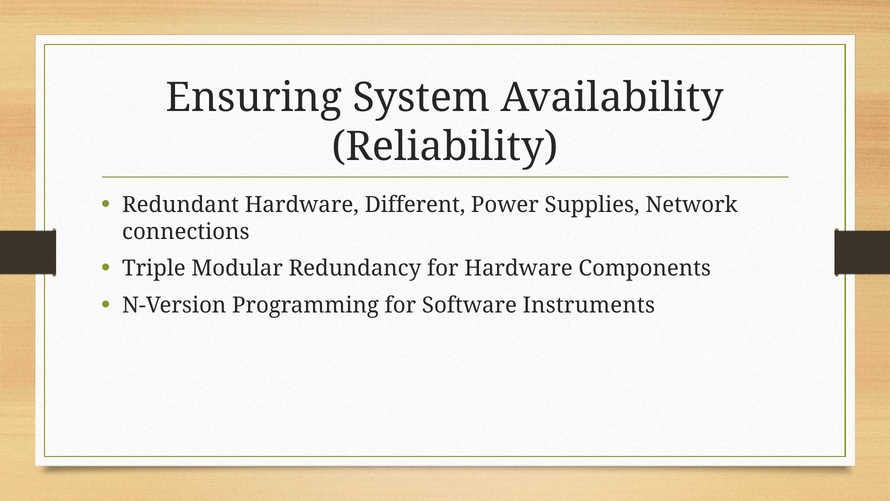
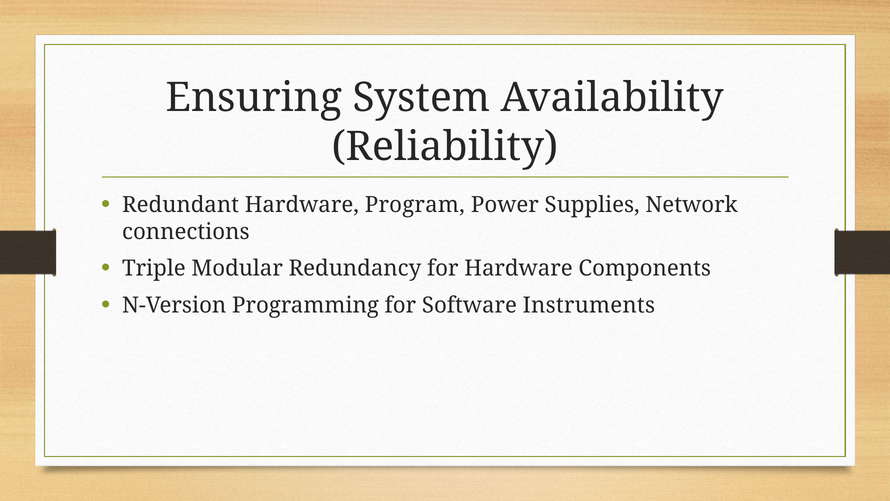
Different: Different -> Program (415, 205)
